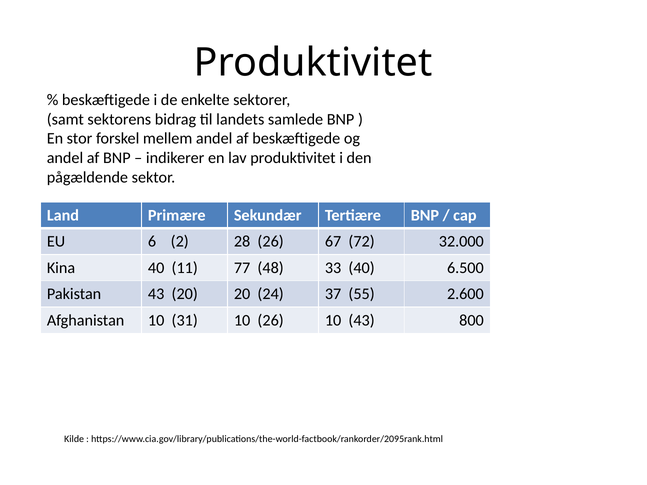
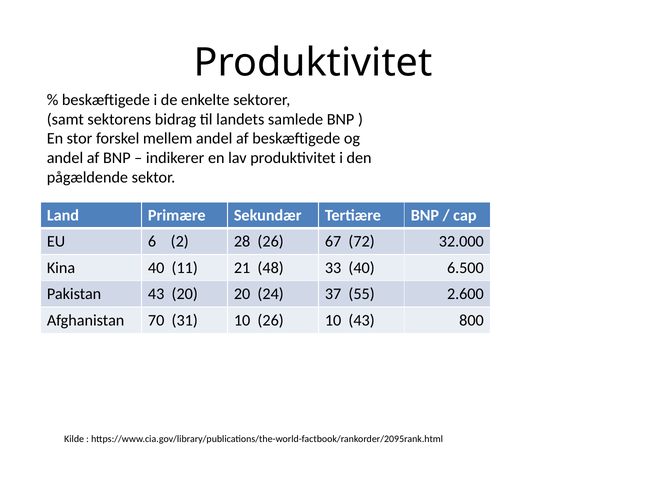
77: 77 -> 21 (242, 268)
Afghanistan 10: 10 -> 70 (156, 321)
